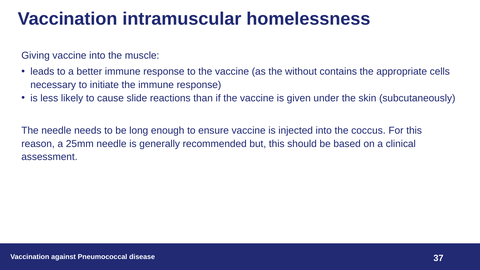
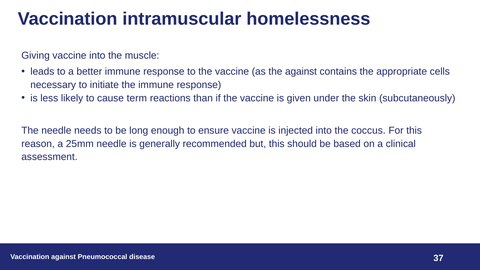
the without: without -> against (301, 72)
slide: slide -> term (137, 98)
